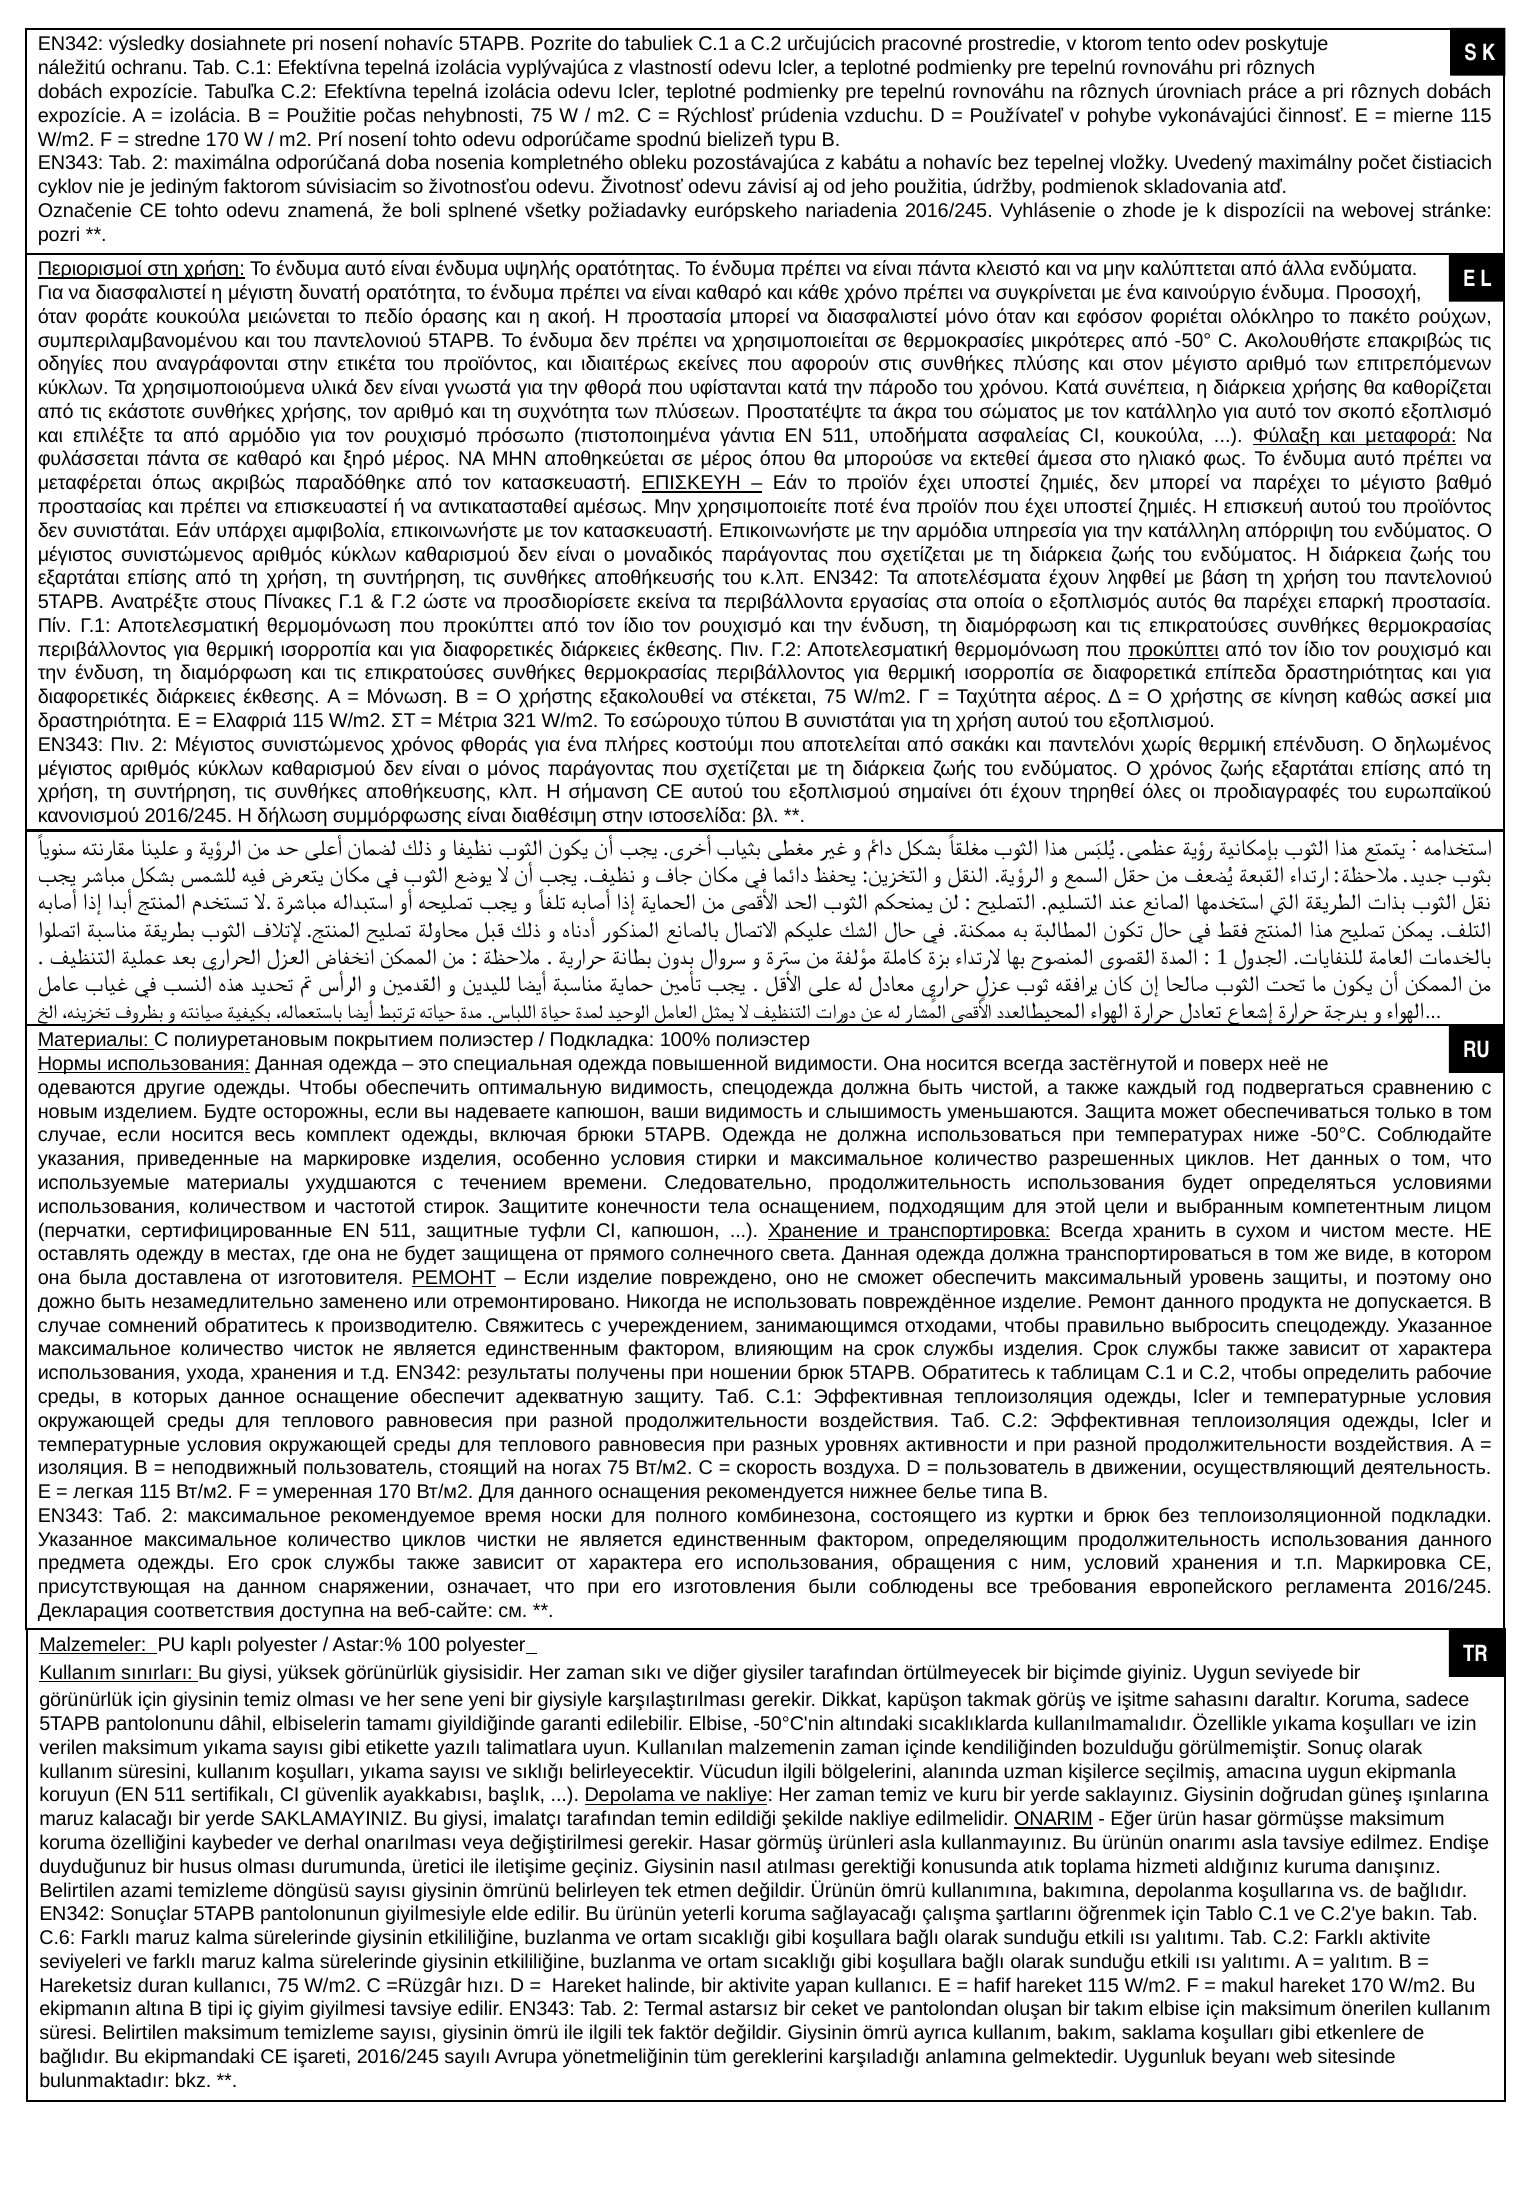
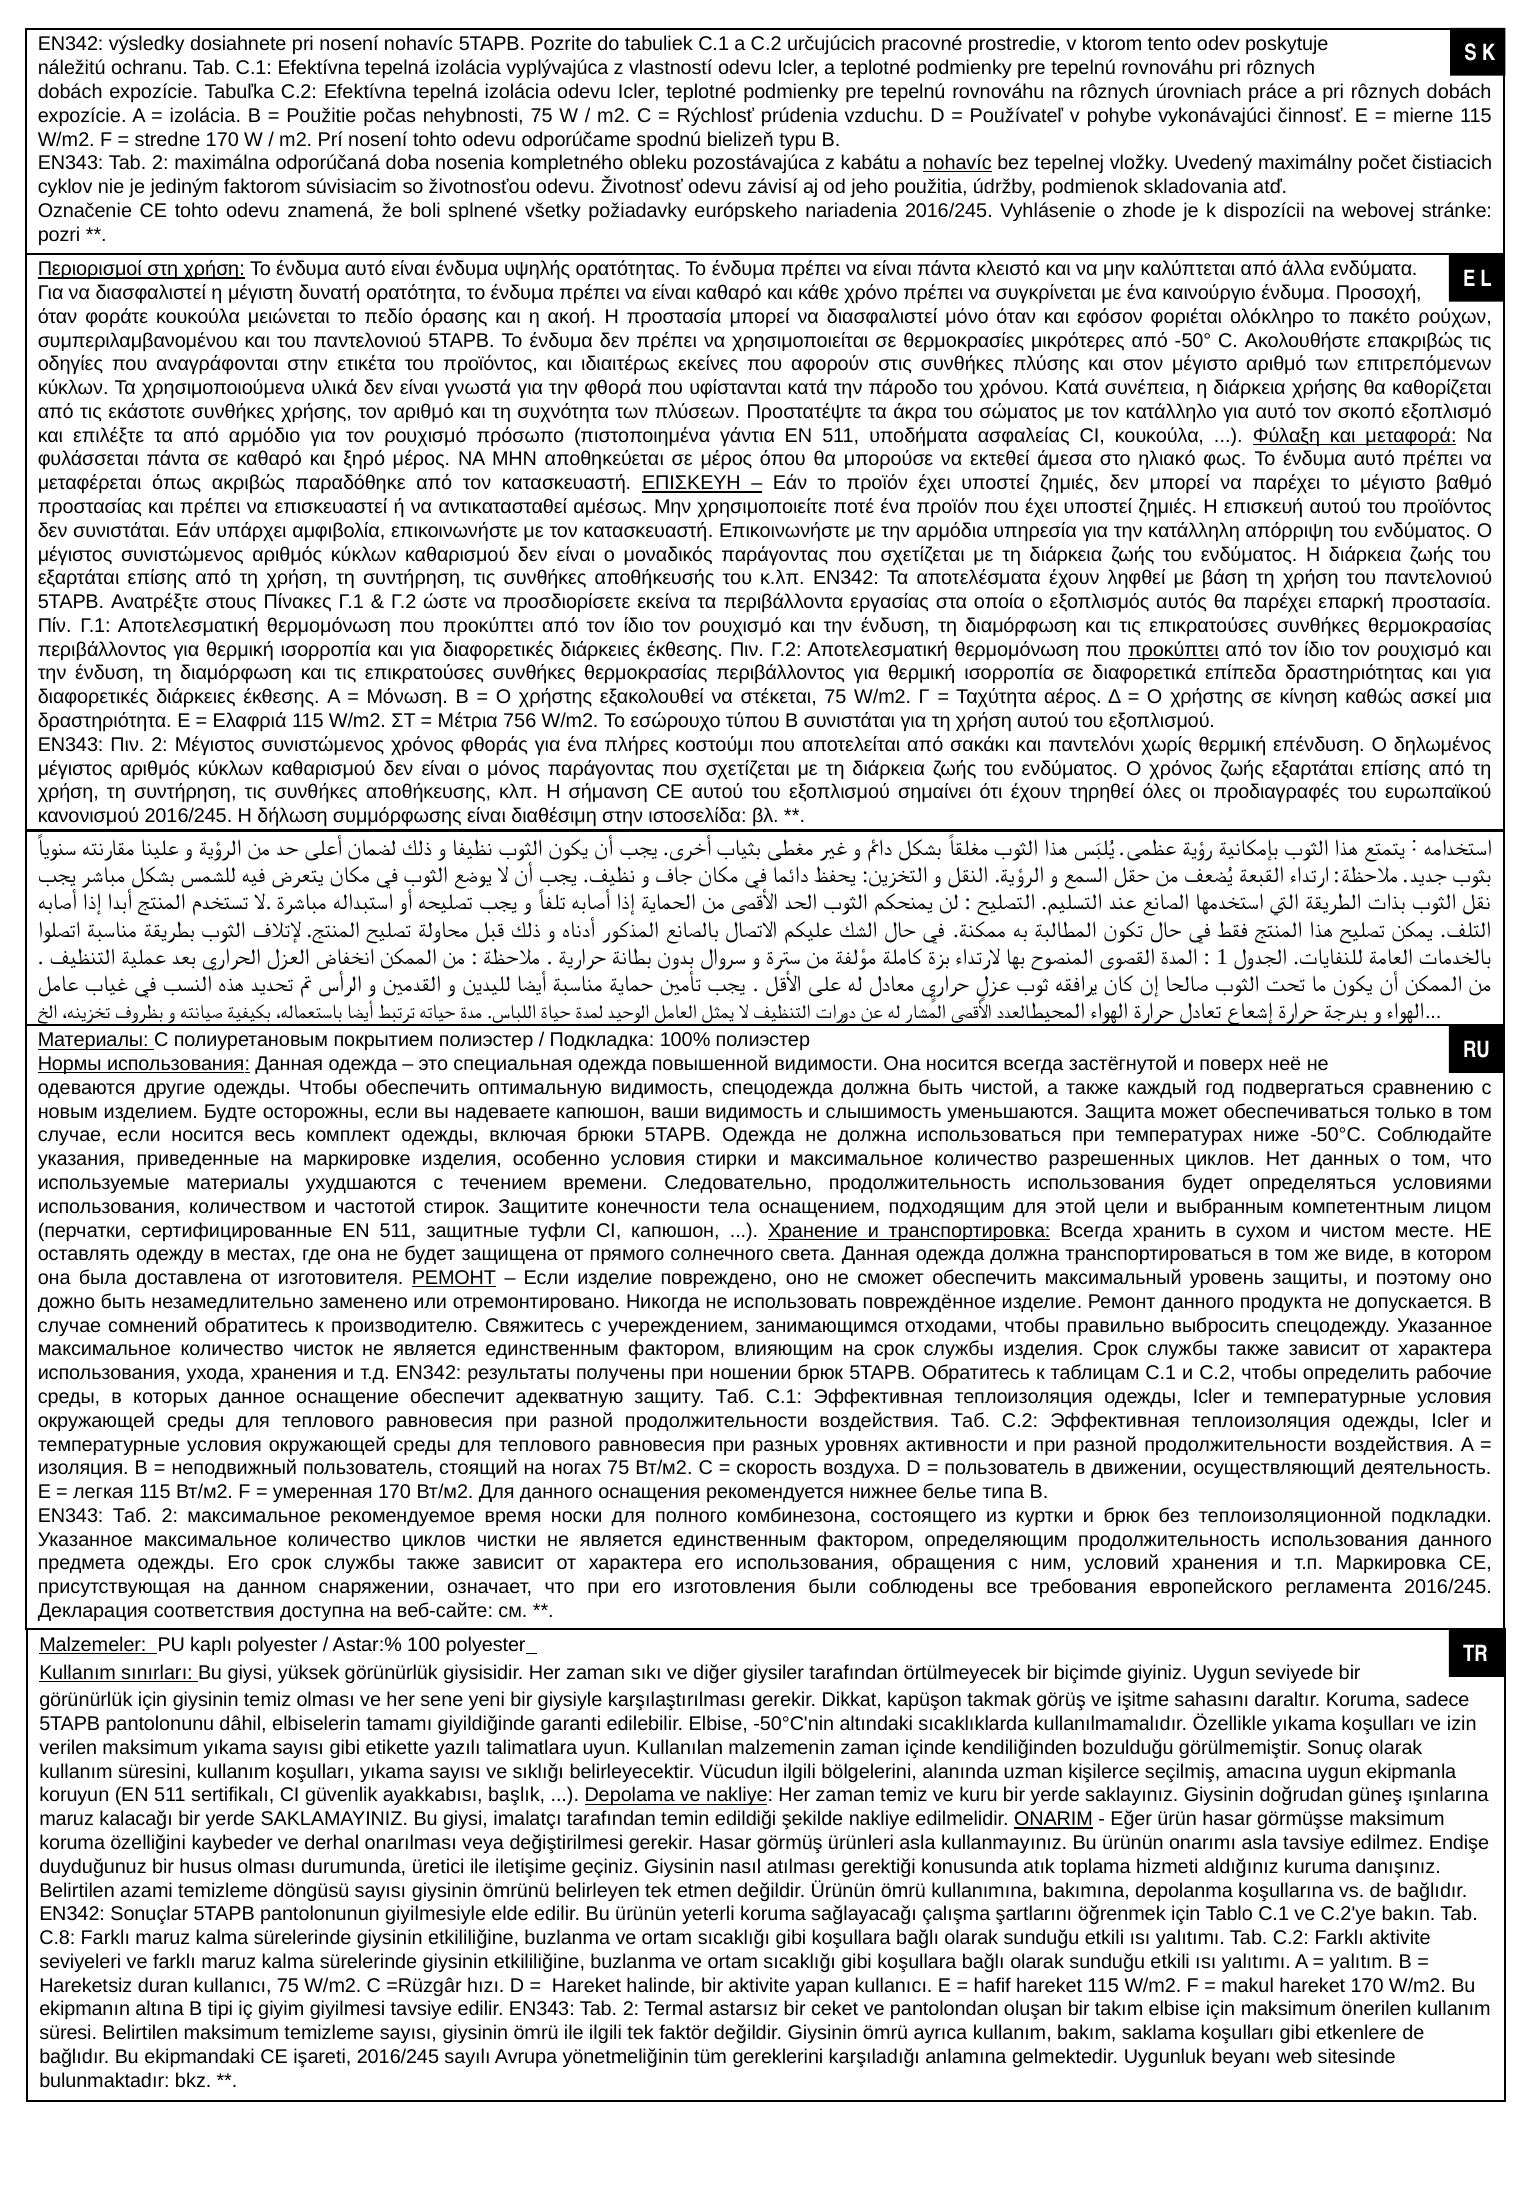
nohavíc underline: none -> present (957, 163)
321: 321 -> 756 (520, 721)
C.6: C.6 -> C.8 (57, 1938)
